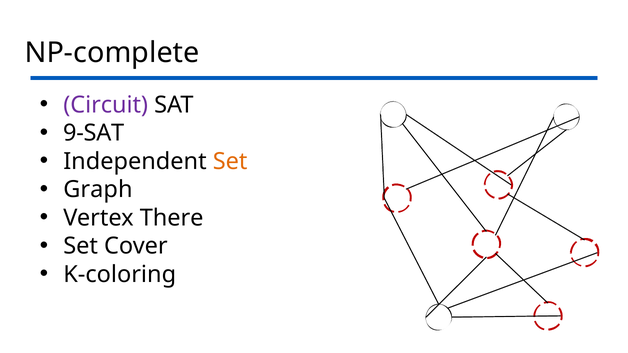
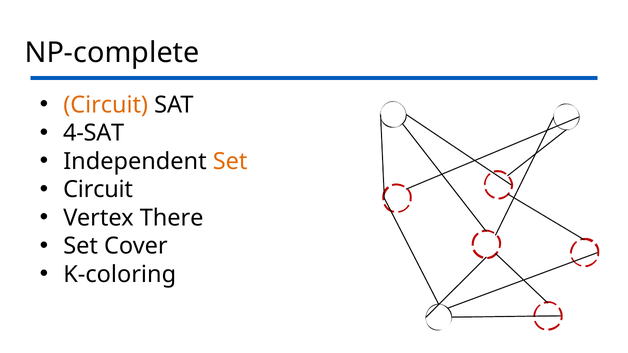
Circuit colour: purple -> orange (106, 105)
9-SAT: 9-SAT -> 4-SAT (94, 133)
Graph: Graph -> Circuit (98, 190)
